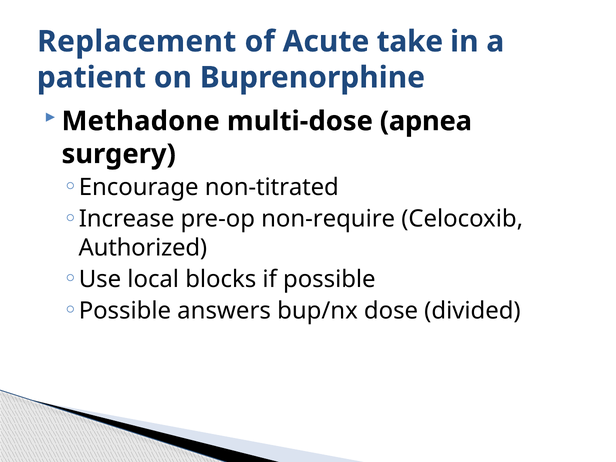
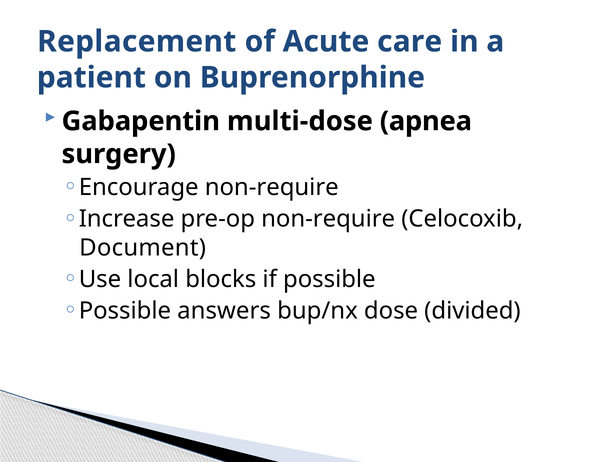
take: take -> care (410, 42)
Methadone: Methadone -> Gabapentin (141, 121)
Encourage non-titrated: non-titrated -> non-require (272, 187)
Authorized: Authorized -> Document (143, 248)
